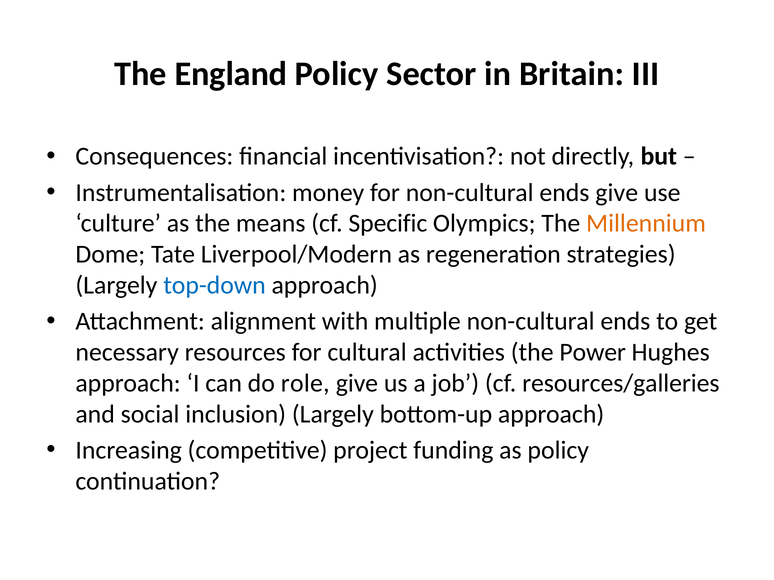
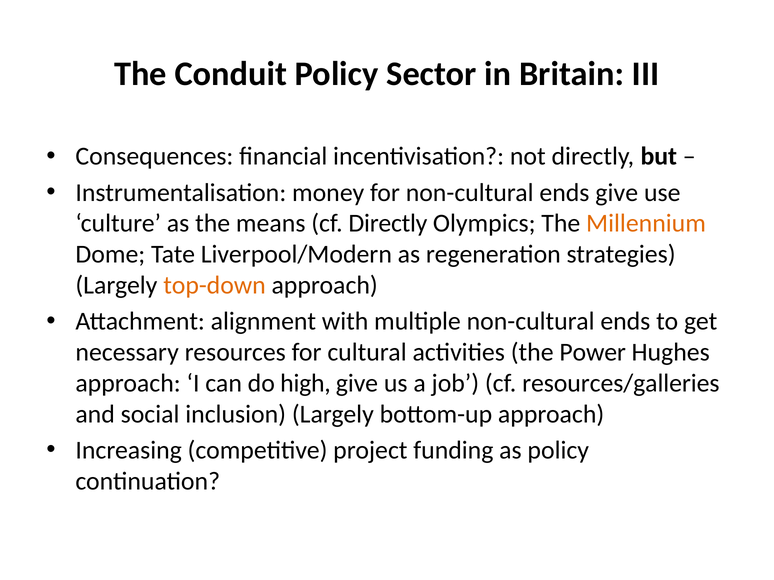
England: England -> Conduit (231, 74)
cf Specific: Specific -> Directly (388, 224)
top-down colour: blue -> orange (215, 286)
role: role -> high (305, 384)
